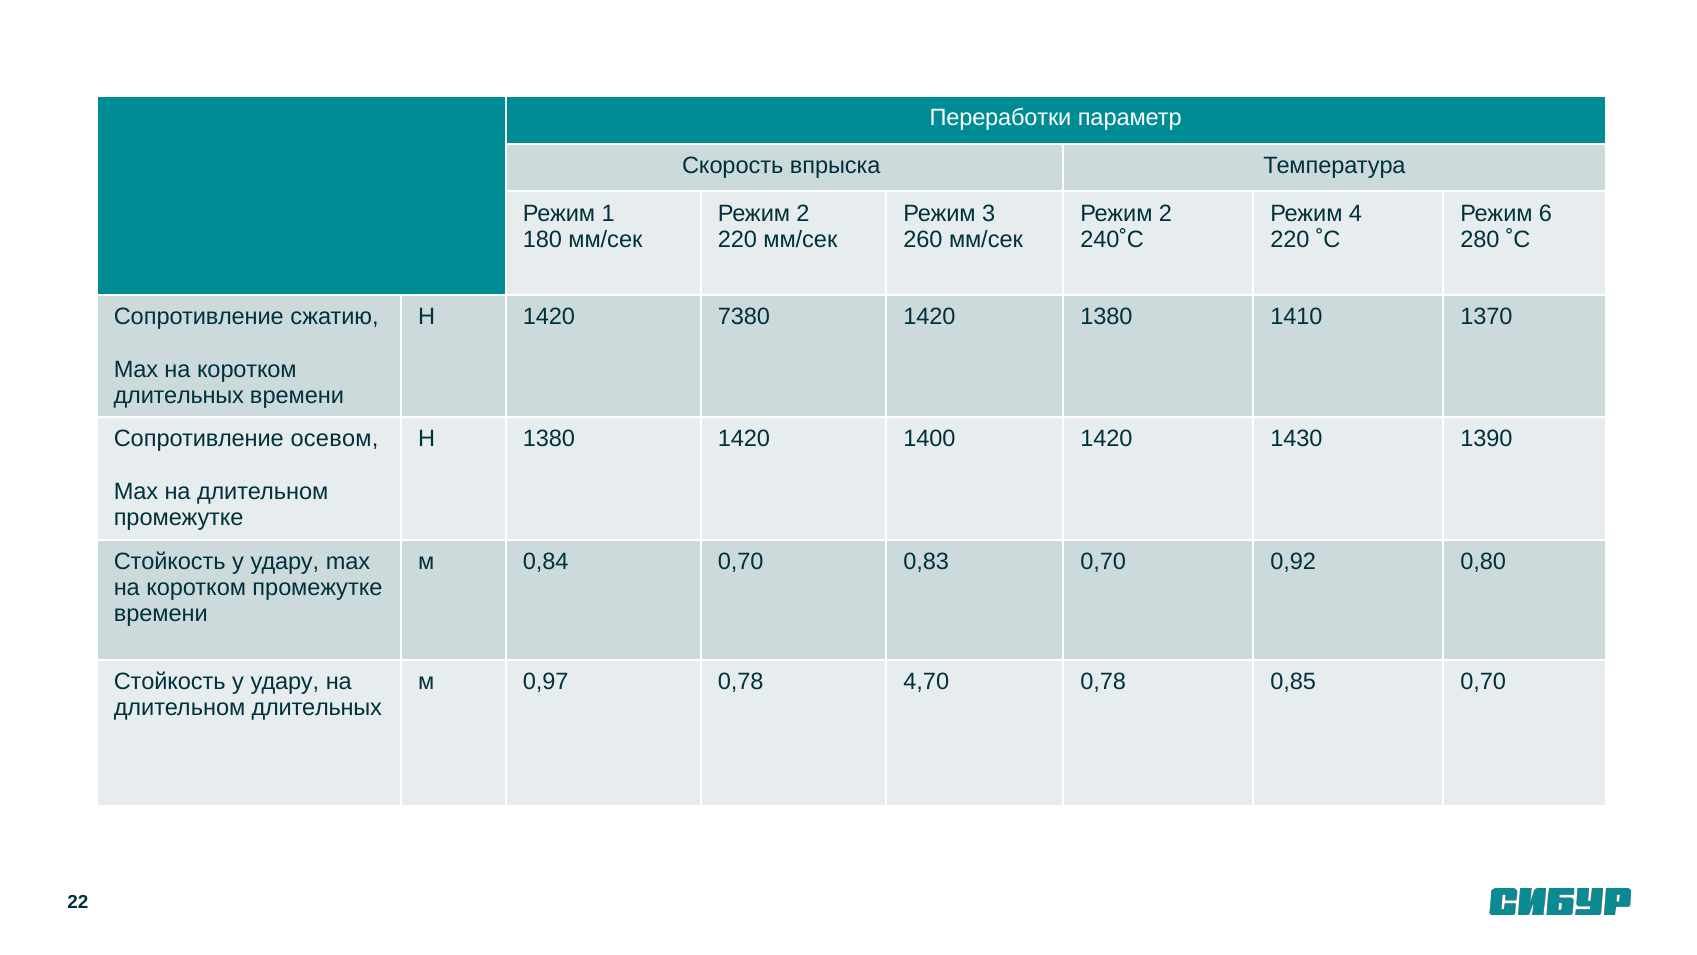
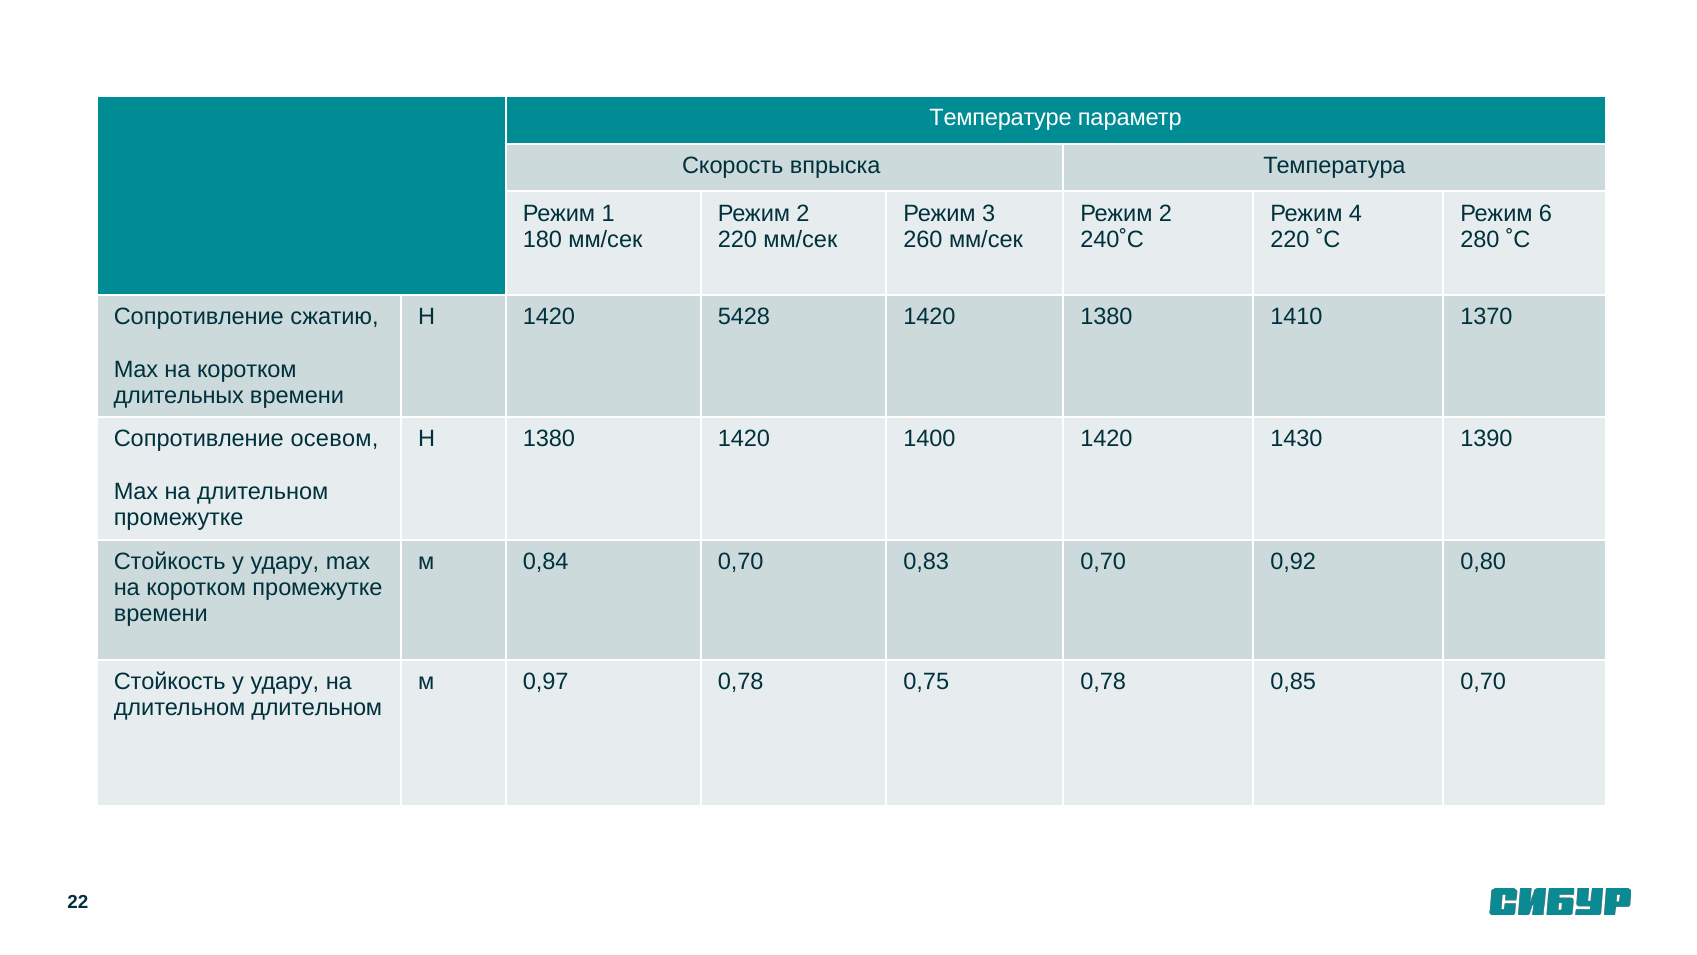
Переработки: Переработки -> Температуре (1001, 118)
7380: 7380 -> 5428 (744, 317)
4,70: 4,70 -> 0,75 (926, 681)
длительном длительных: длительных -> длительном (317, 708)
